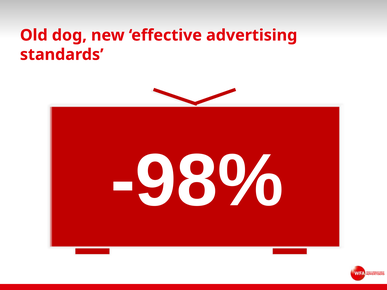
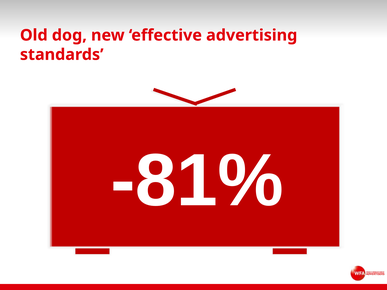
-98%: -98% -> -81% (197, 181)
